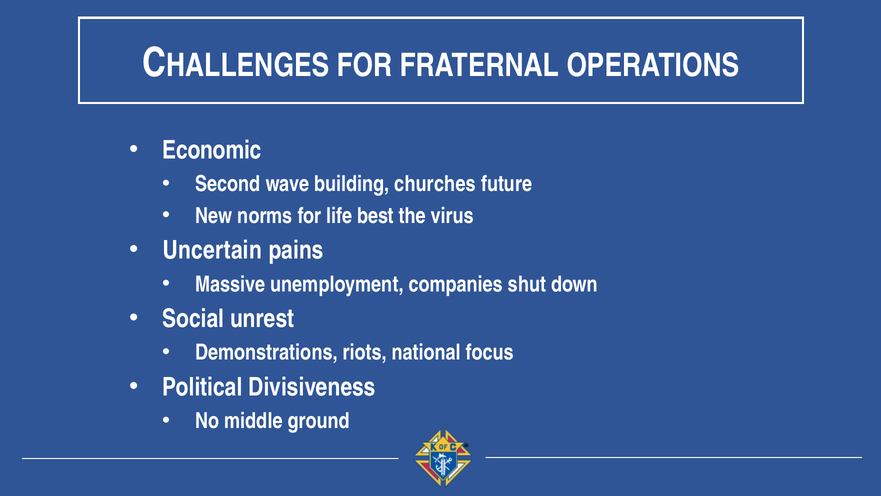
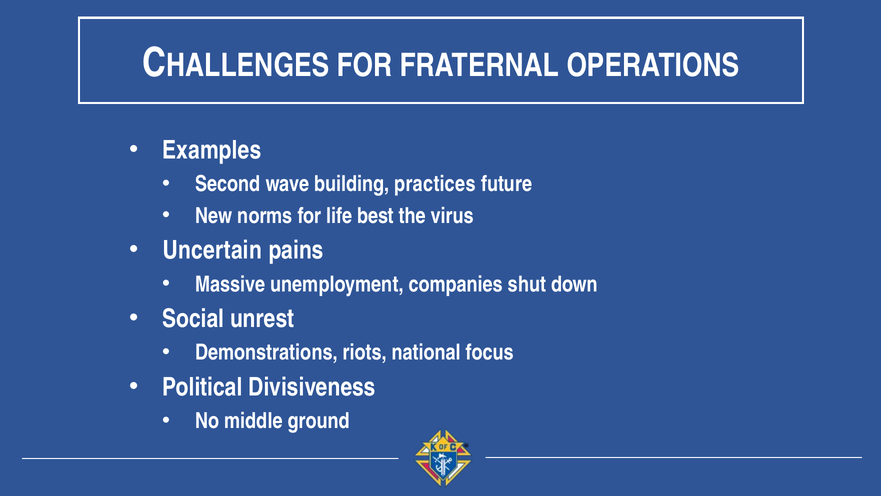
Economic: Economic -> Examples (212, 150)
churches: churches -> practices (435, 184)
